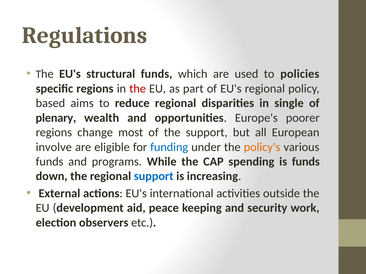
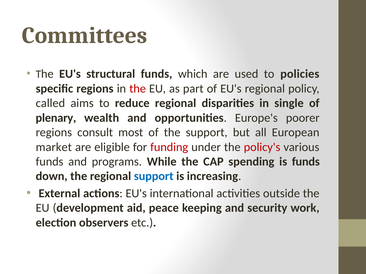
Regulations: Regulations -> Committees (85, 35)
based: based -> called (50, 103)
change: change -> consult (95, 133)
involve: involve -> market (54, 147)
funding colour: blue -> red (169, 147)
policy's colour: orange -> red (262, 147)
